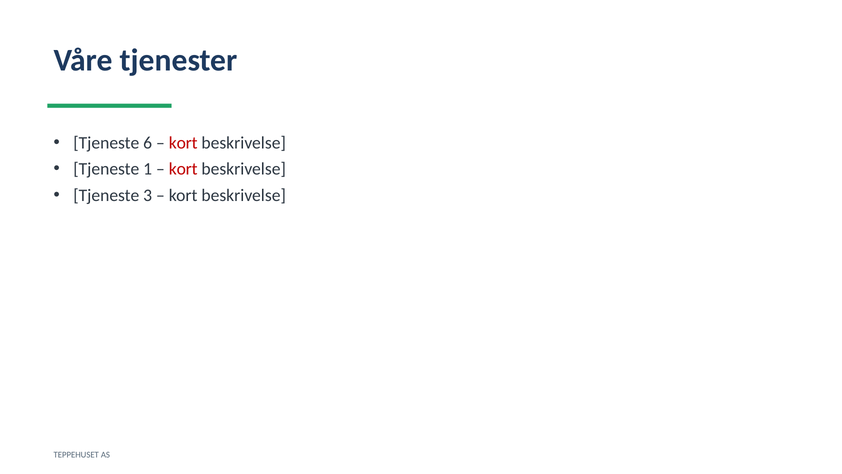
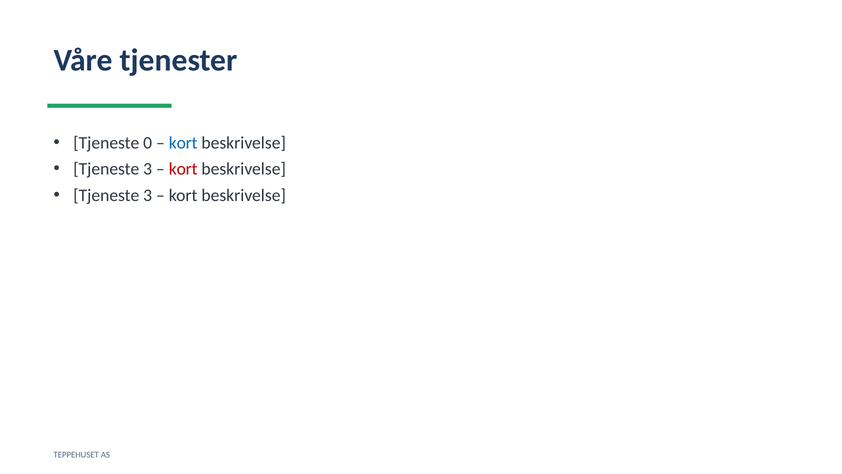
6: 6 -> 0 (148, 143)
kort colour: red -> blue (183, 143)
1: 1 -> 3 (148, 169)
